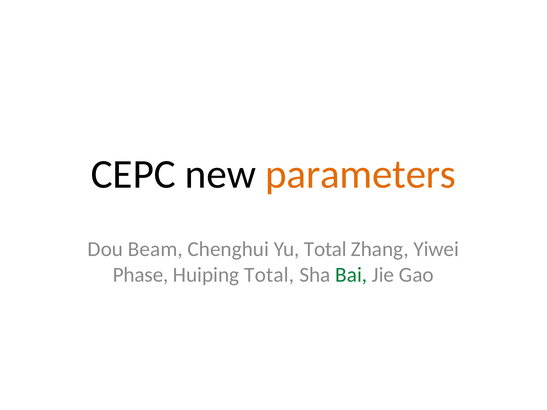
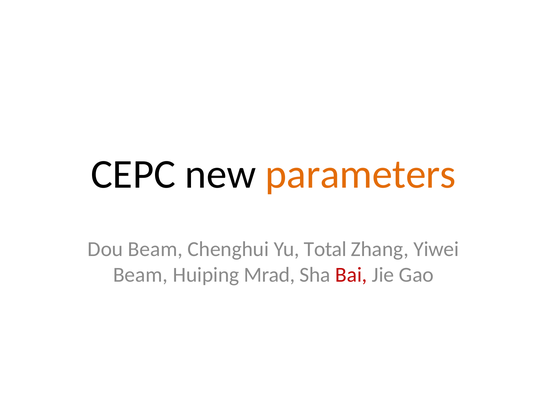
Phase: Phase -> Beam (140, 275)
Huiping Total: Total -> Mrad (269, 275)
Bai colour: green -> red (351, 275)
